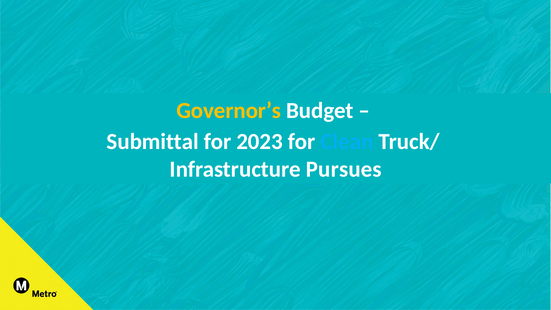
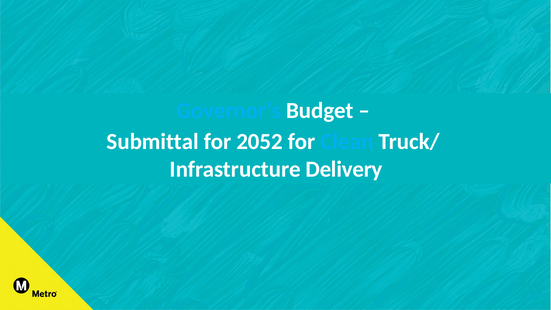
Governor’s colour: yellow -> light blue (229, 111)
2023: 2023 -> 2052 (260, 142)
Pursues: Pursues -> Delivery (344, 169)
